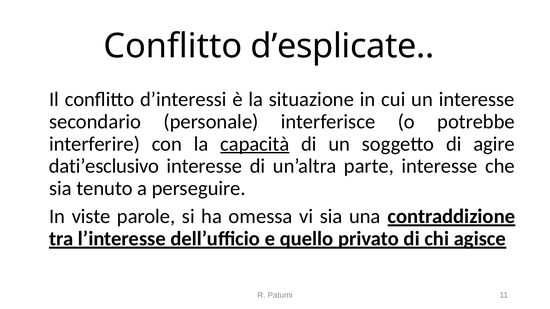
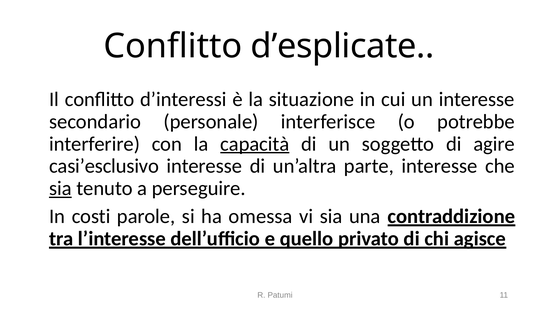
dati’esclusivo: dati’esclusivo -> casi’esclusivo (104, 166)
sia underline: none -> present (60, 189)
viste: viste -> costi (91, 217)
